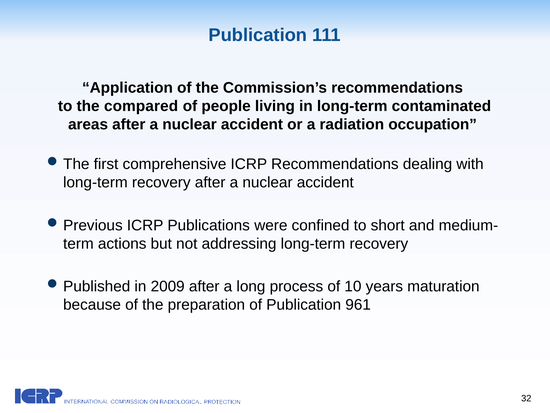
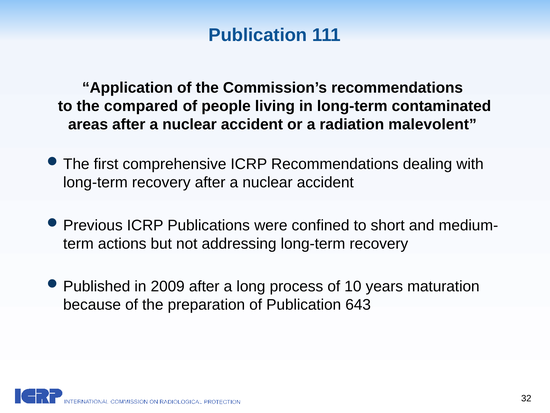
occupation: occupation -> malevolent (433, 124)
961: 961 -> 643 (358, 305)
